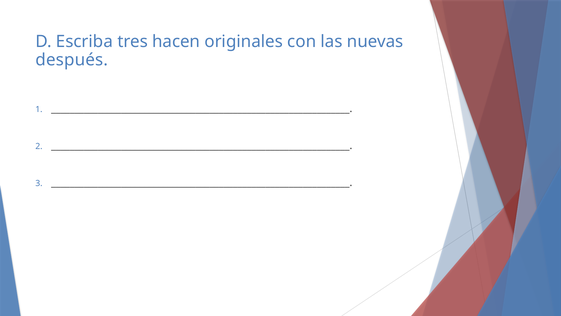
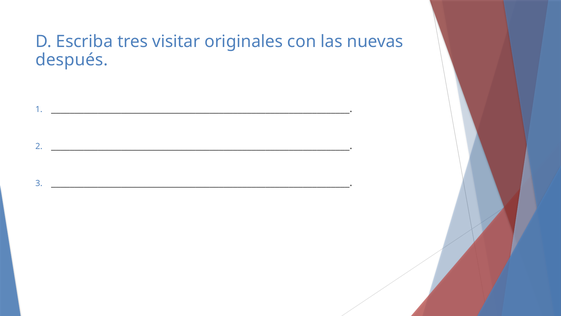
hacen: hacen -> visitar (176, 42)
